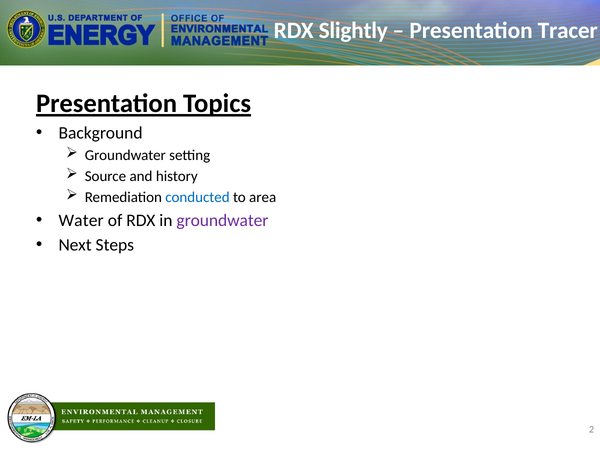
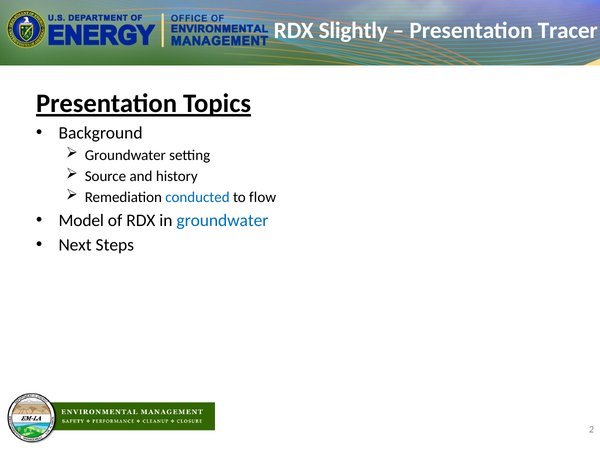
area: area -> flow (263, 197)
Water: Water -> Model (81, 220)
groundwater colour: purple -> blue (222, 220)
